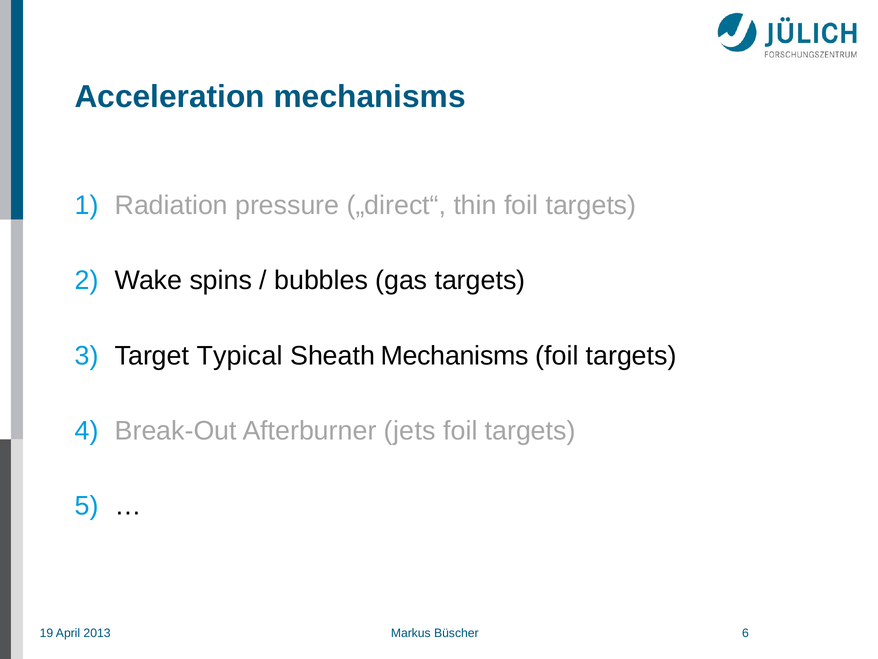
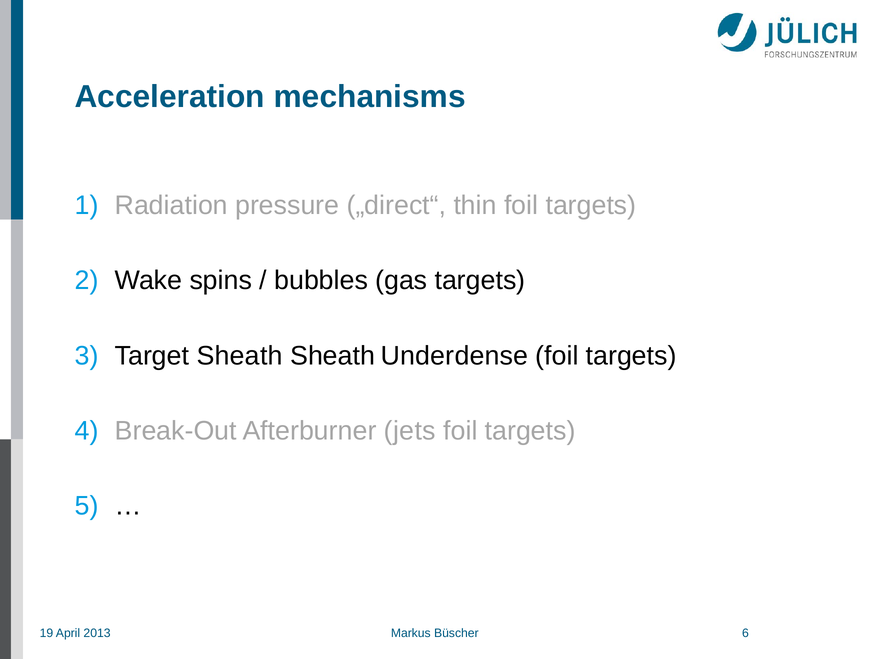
Target Typical: Typical -> Sheath (240, 355)
Sheath Mechanisms: Mechanisms -> Underdense (454, 355)
